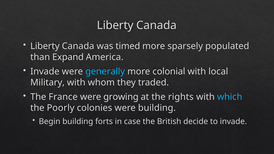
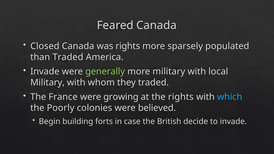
Liberty: Liberty -> Feared (115, 25)
Liberty: Liberty -> Closed (45, 46)
was timed: timed -> rights (128, 46)
than Expand: Expand -> Traded (68, 57)
generally colour: light blue -> light green (105, 72)
more colonial: colonial -> military (169, 72)
were building: building -> believed (157, 108)
